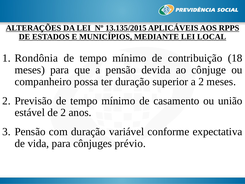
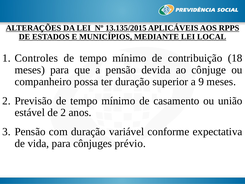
Rondônia: Rondônia -> Controles (36, 58)
a 2: 2 -> 9 (201, 81)
